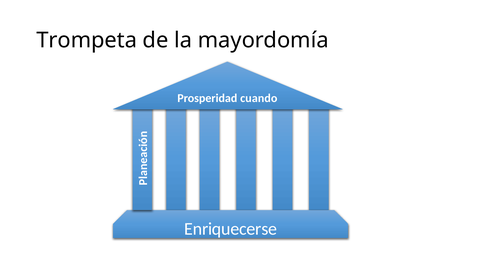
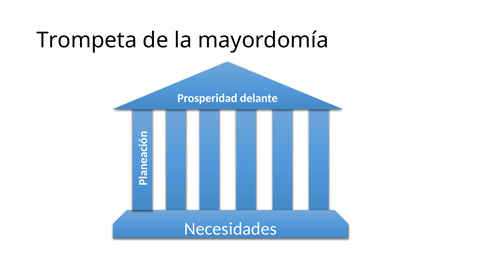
cuando: cuando -> delante (259, 98)
Enriquecerse: Enriquecerse -> Necesidades (231, 229)
